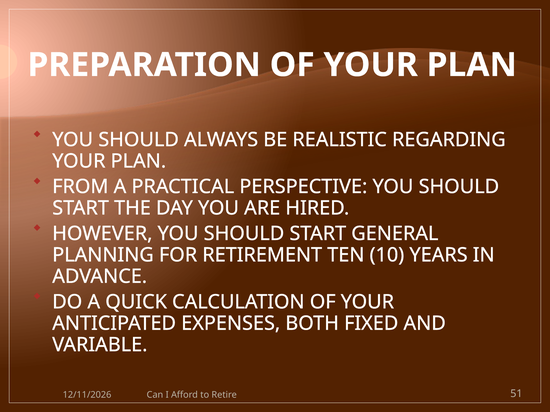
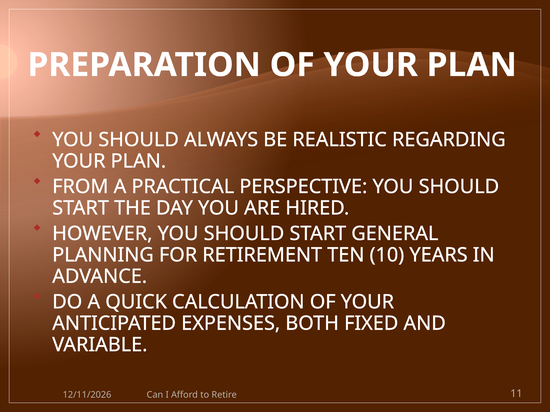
51: 51 -> 11 (516, 394)
